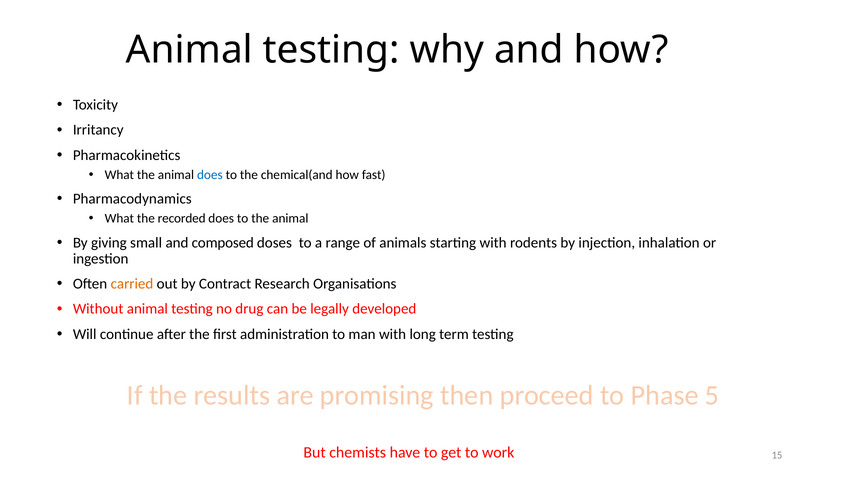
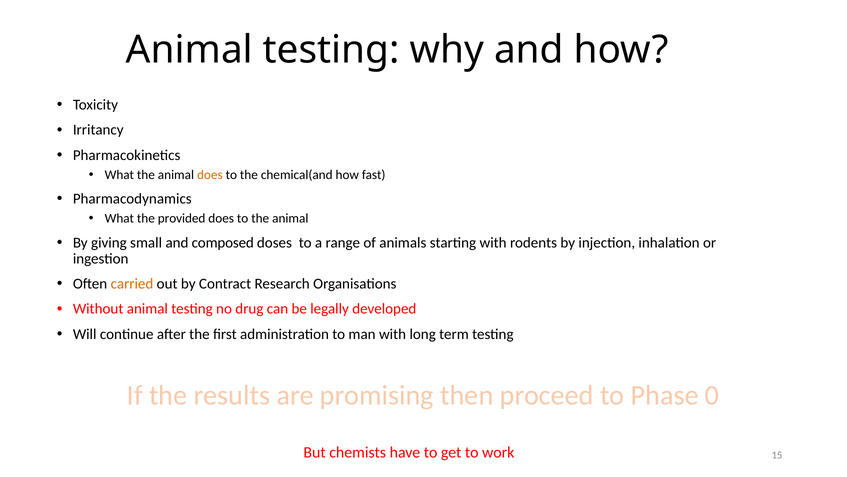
does colour: blue -> orange (210, 175)
recorded: recorded -> provided (182, 218)
5: 5 -> 0 (712, 395)
